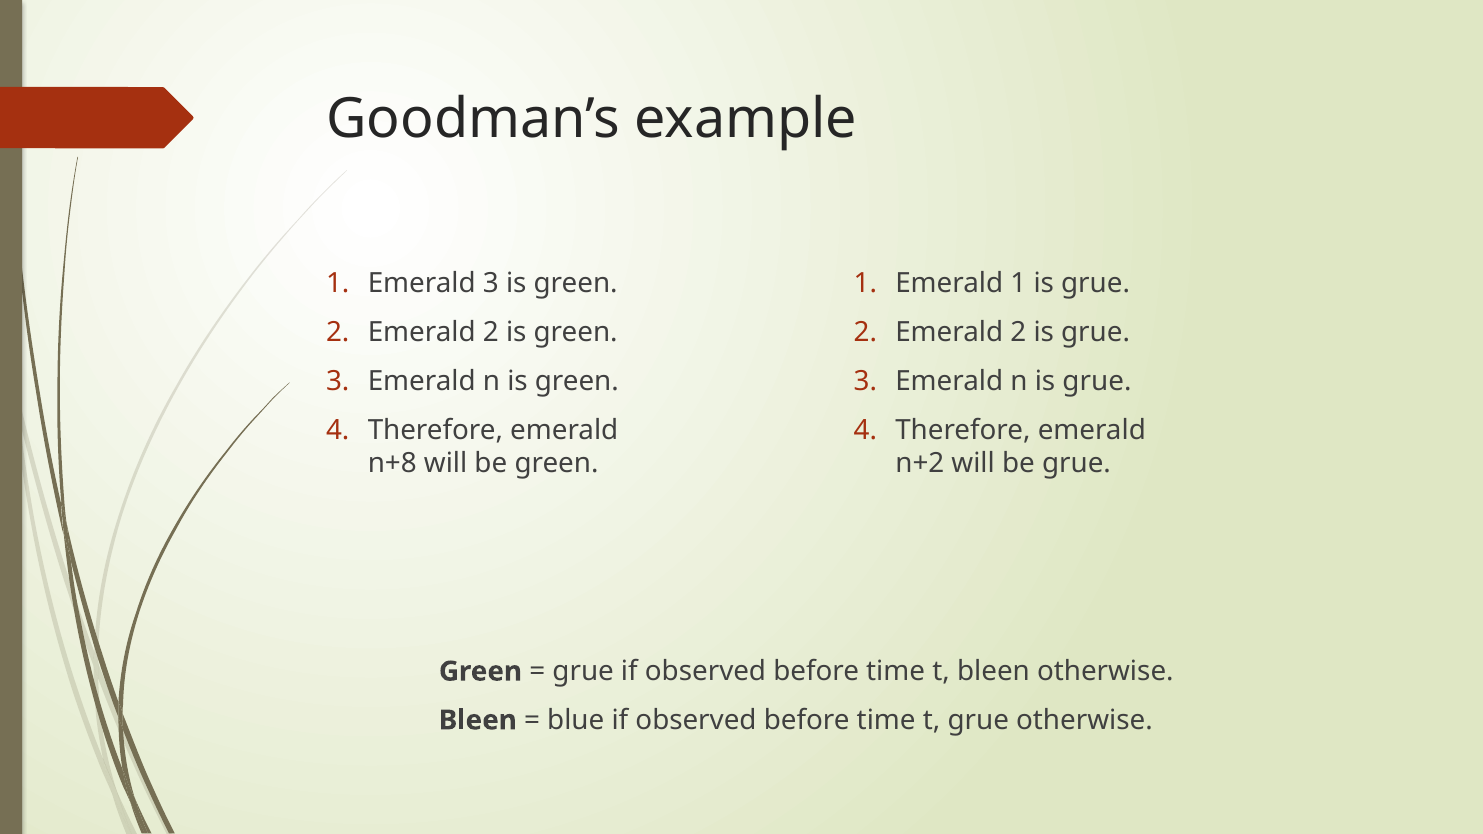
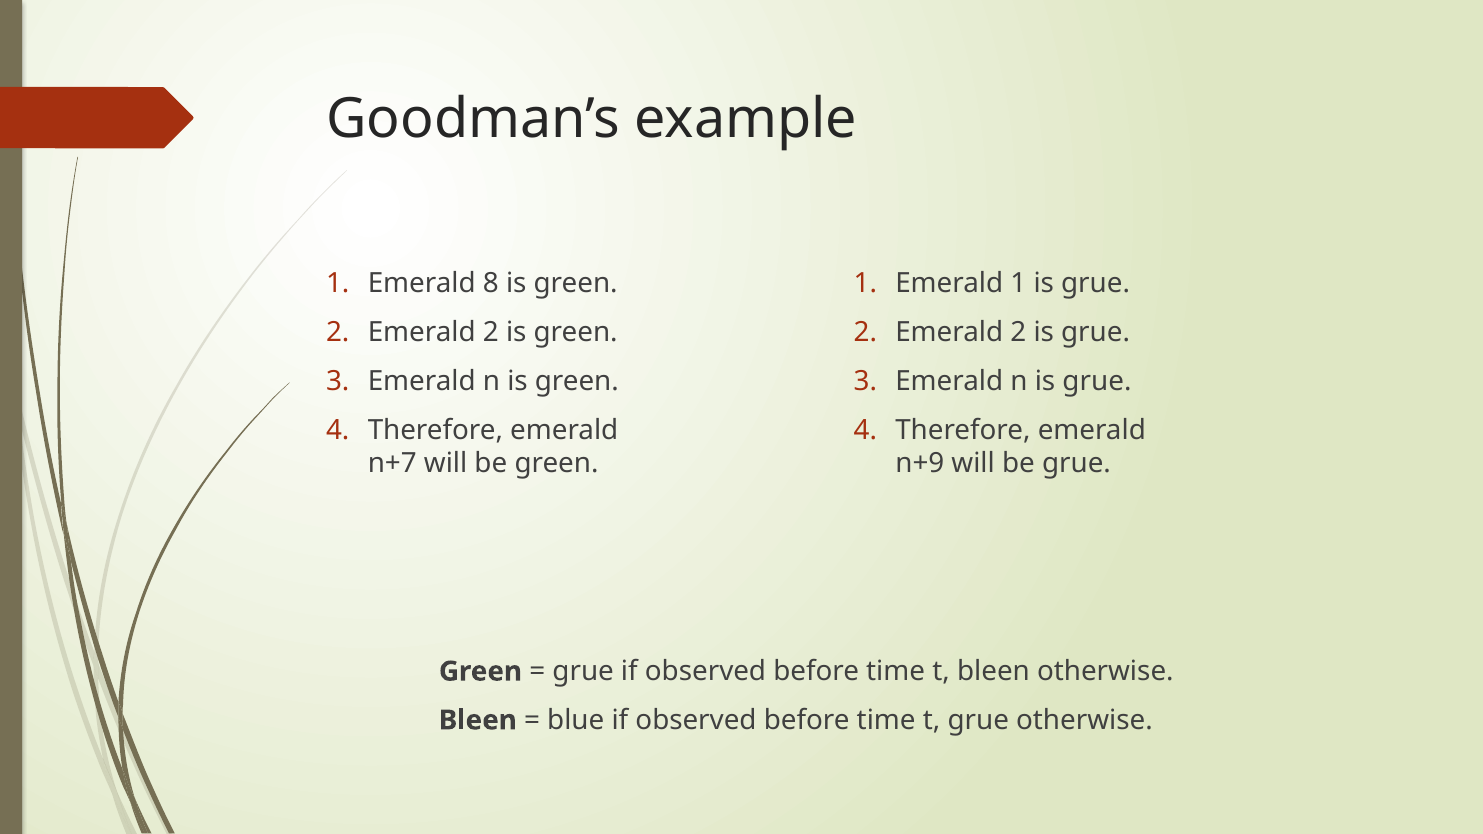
Emerald 3: 3 -> 8 (491, 284)
n+8: n+8 -> n+7 (392, 464)
n+2: n+2 -> n+9 (920, 464)
